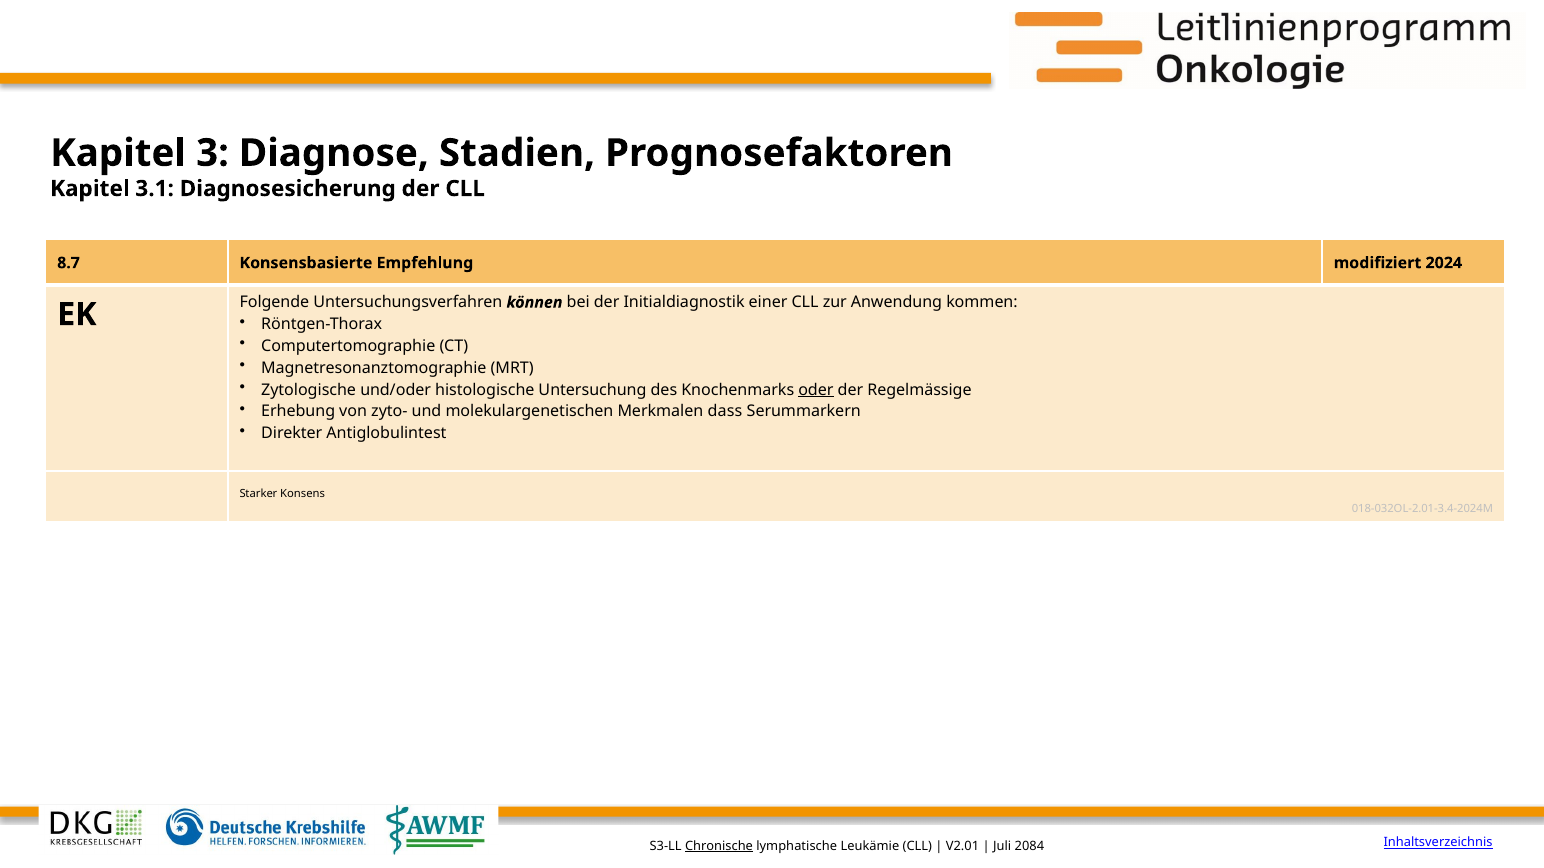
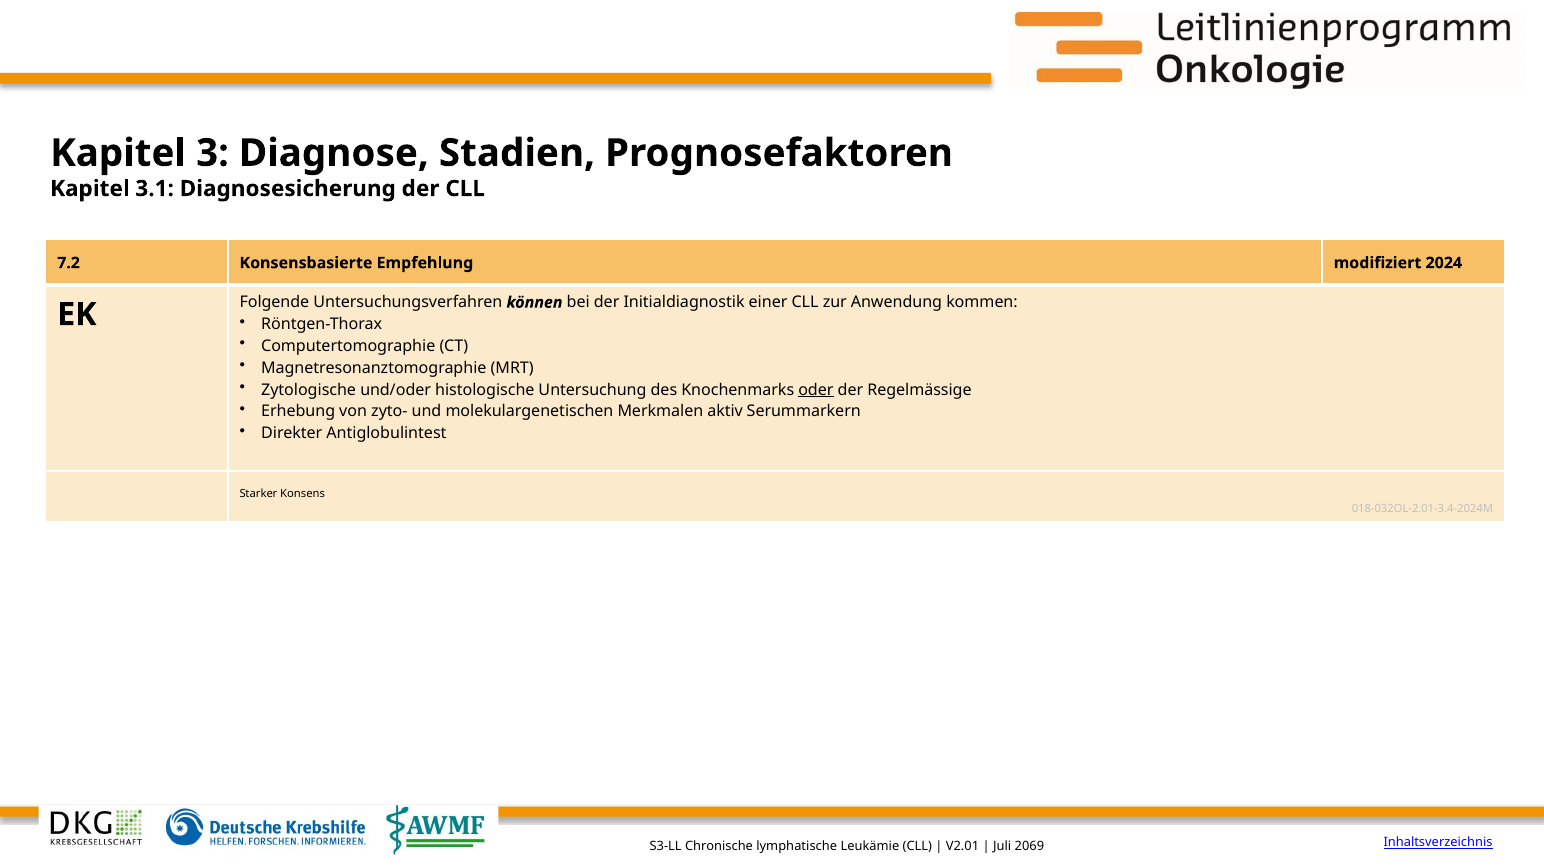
8.7: 8.7 -> 7.2 (69, 263)
dass: dass -> aktiv (725, 412)
Chronische underline: present -> none (719, 847)
2084: 2084 -> 2069 (1029, 847)
